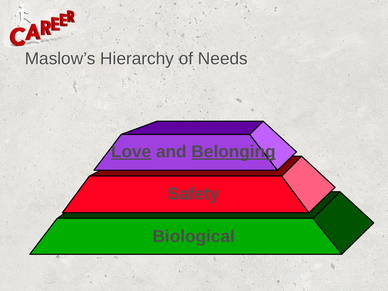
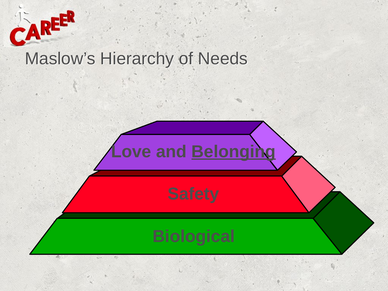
Love underline: present -> none (131, 152)
